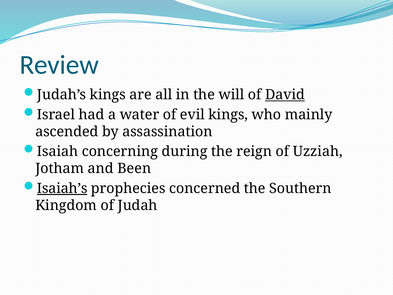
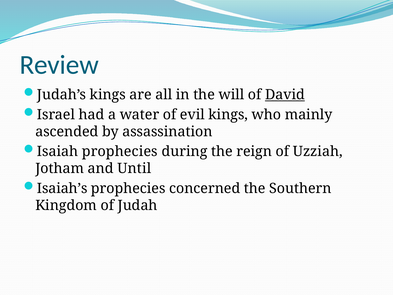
Isaiah concerning: concerning -> prophecies (120, 151)
Been: Been -> Until (134, 168)
Isaiah’s underline: present -> none (62, 188)
